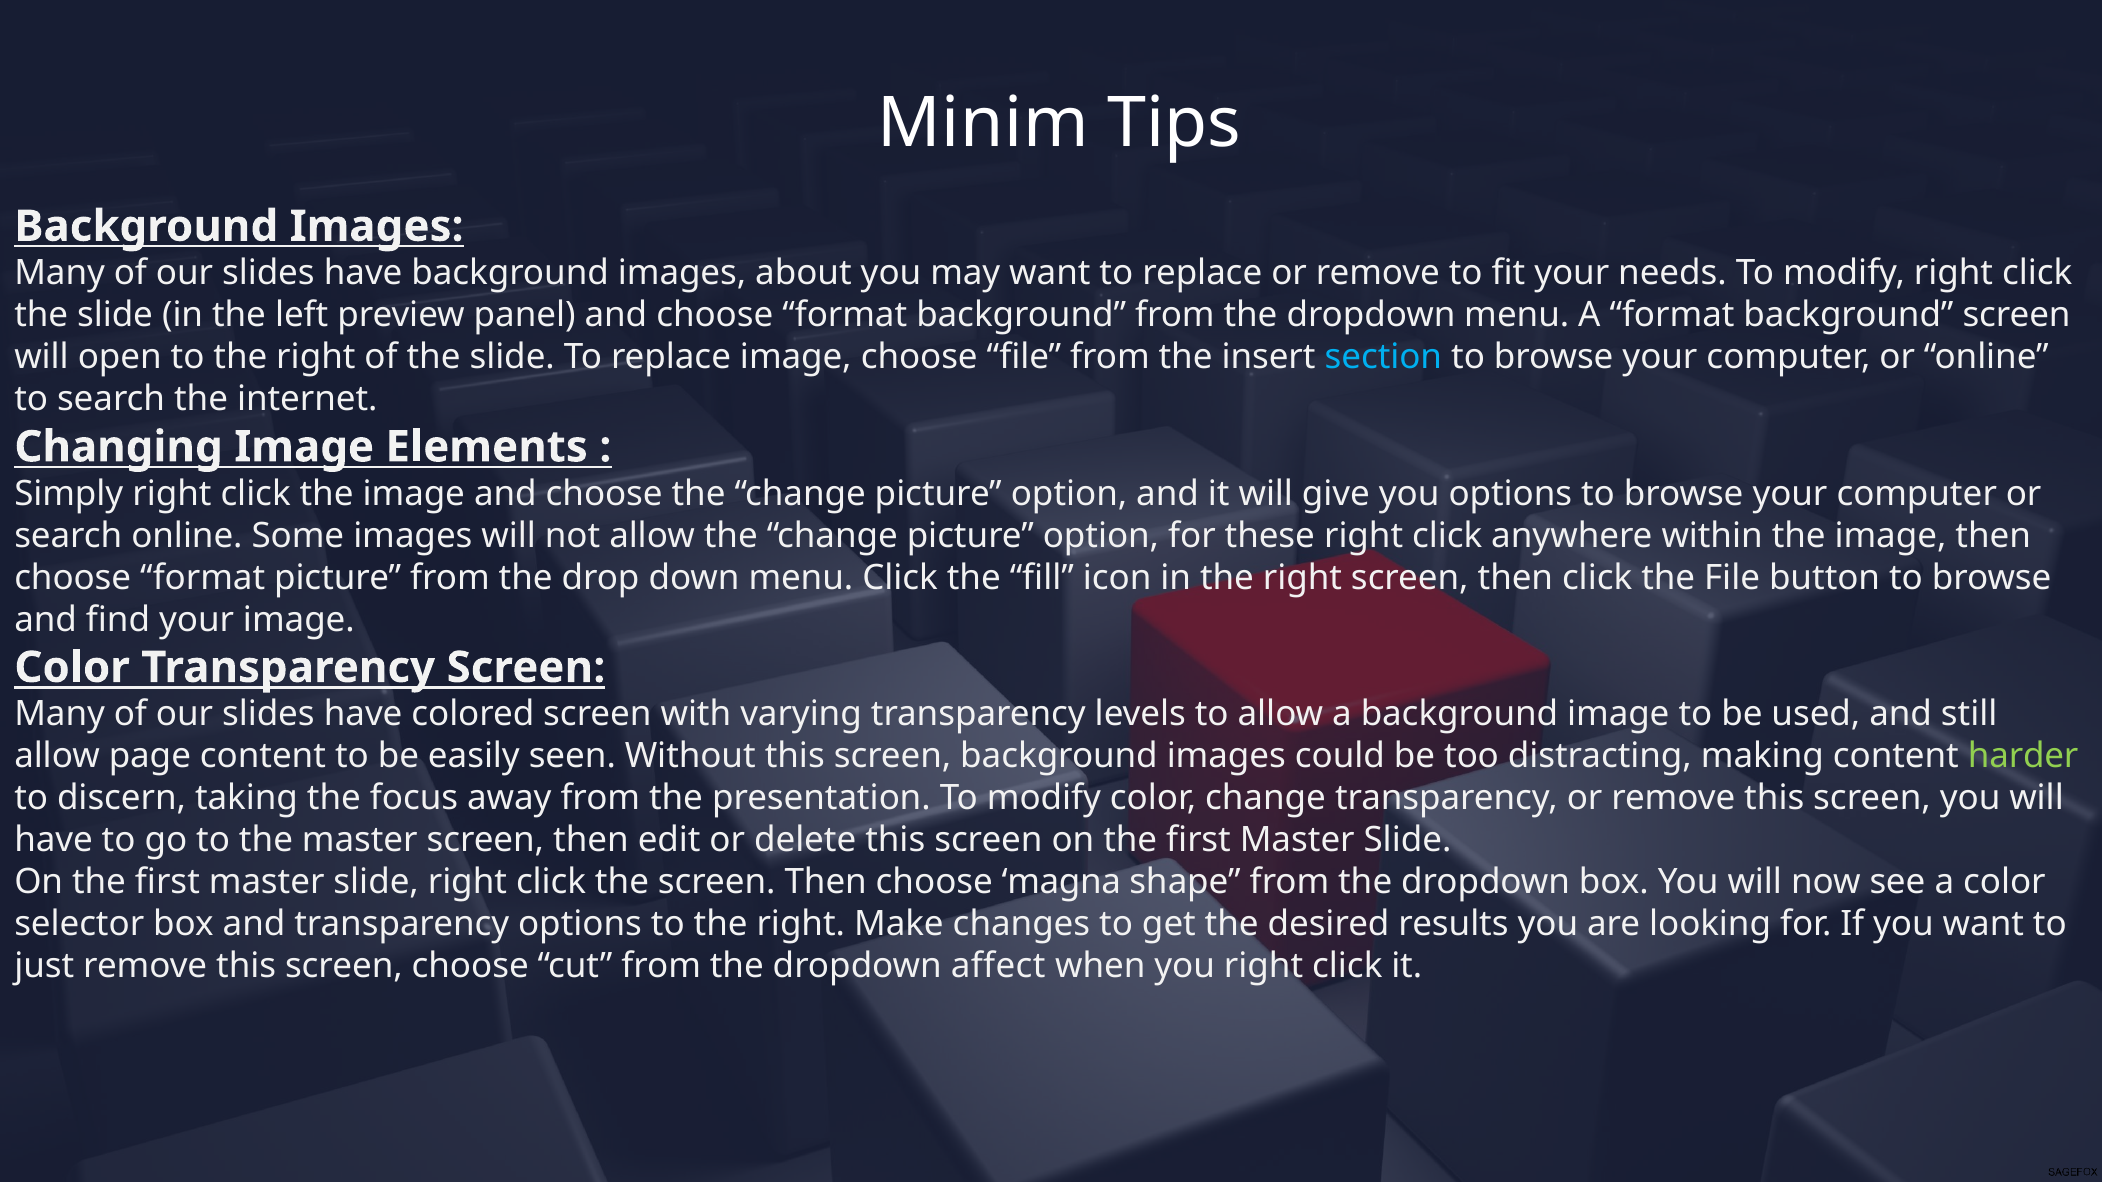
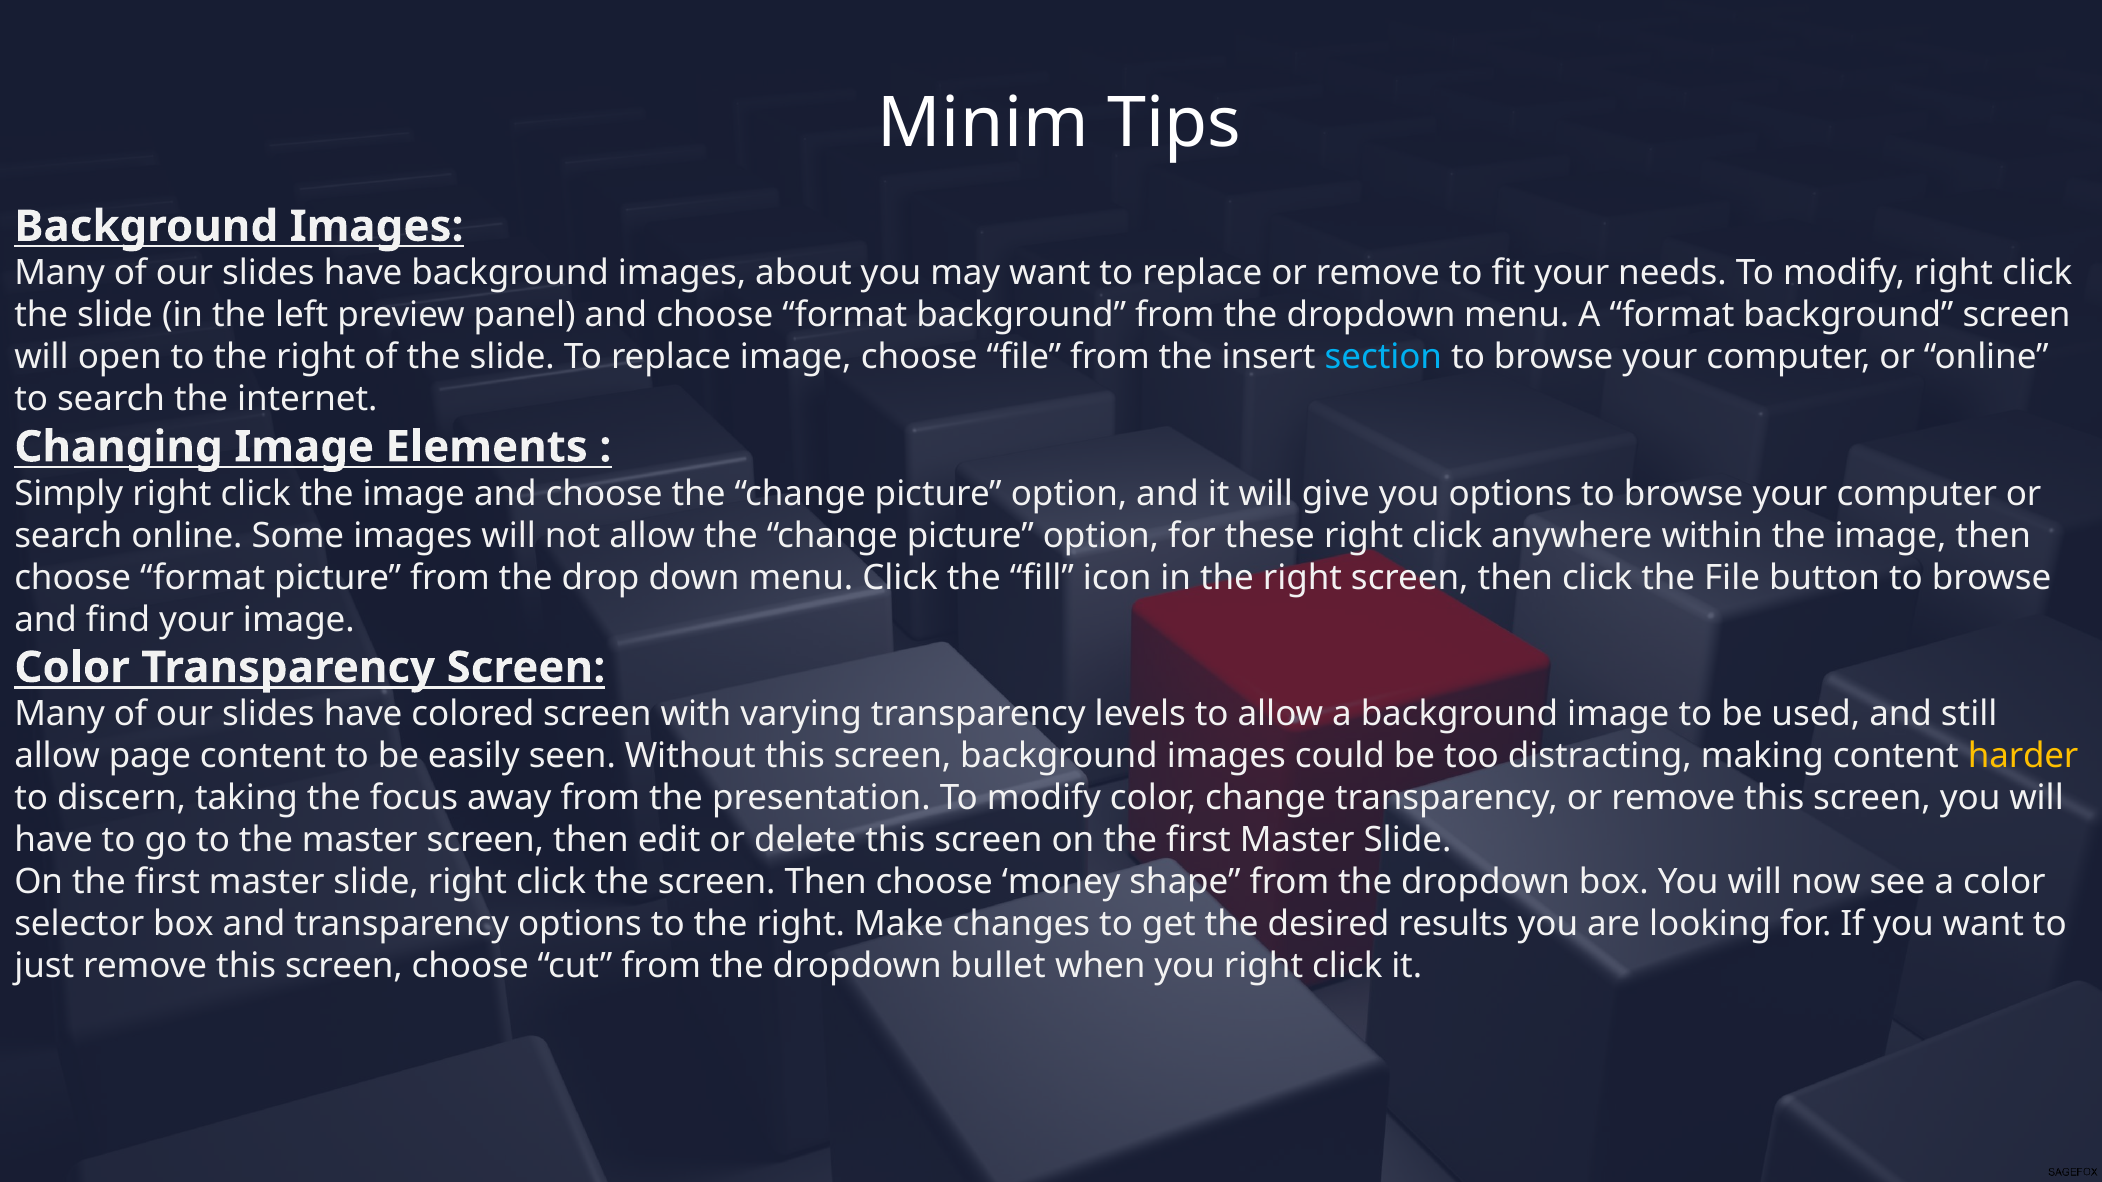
harder colour: light green -> yellow (2023, 756)
magna: magna -> money (1061, 883)
affect: affect -> bullet (998, 967)
